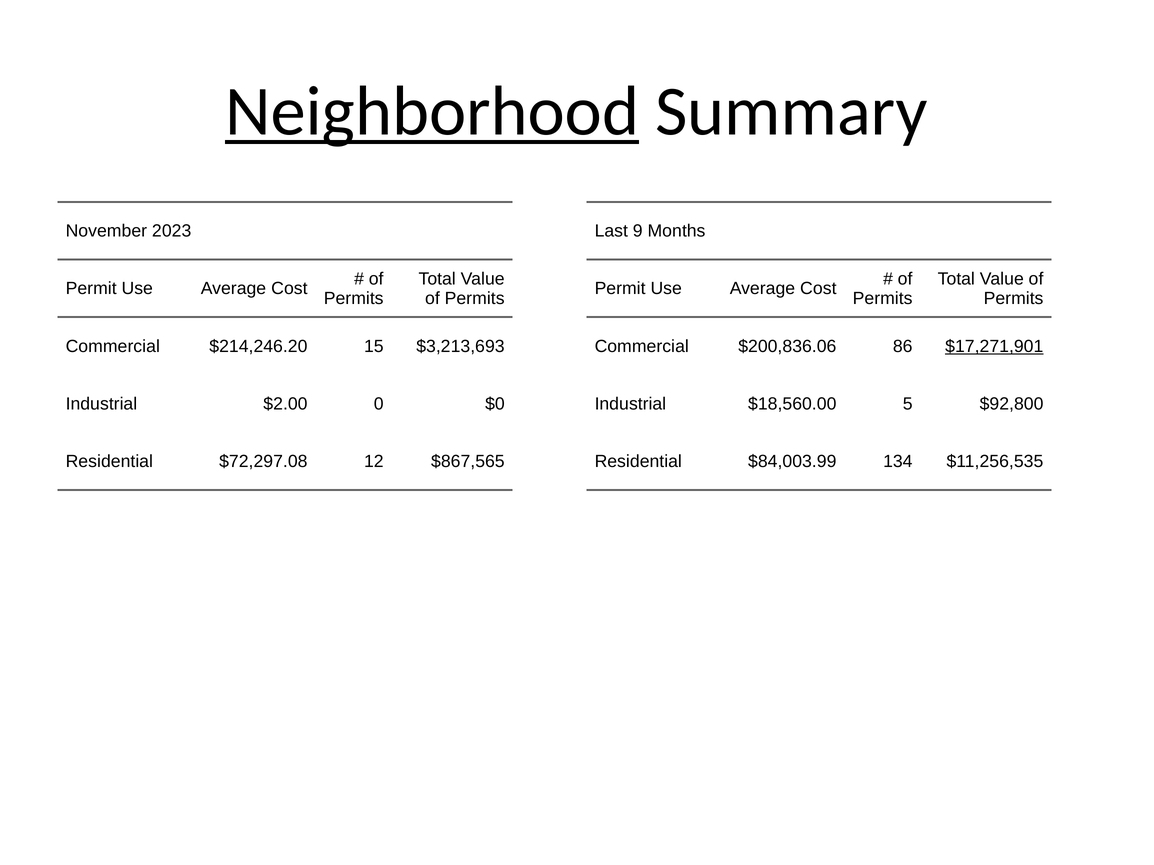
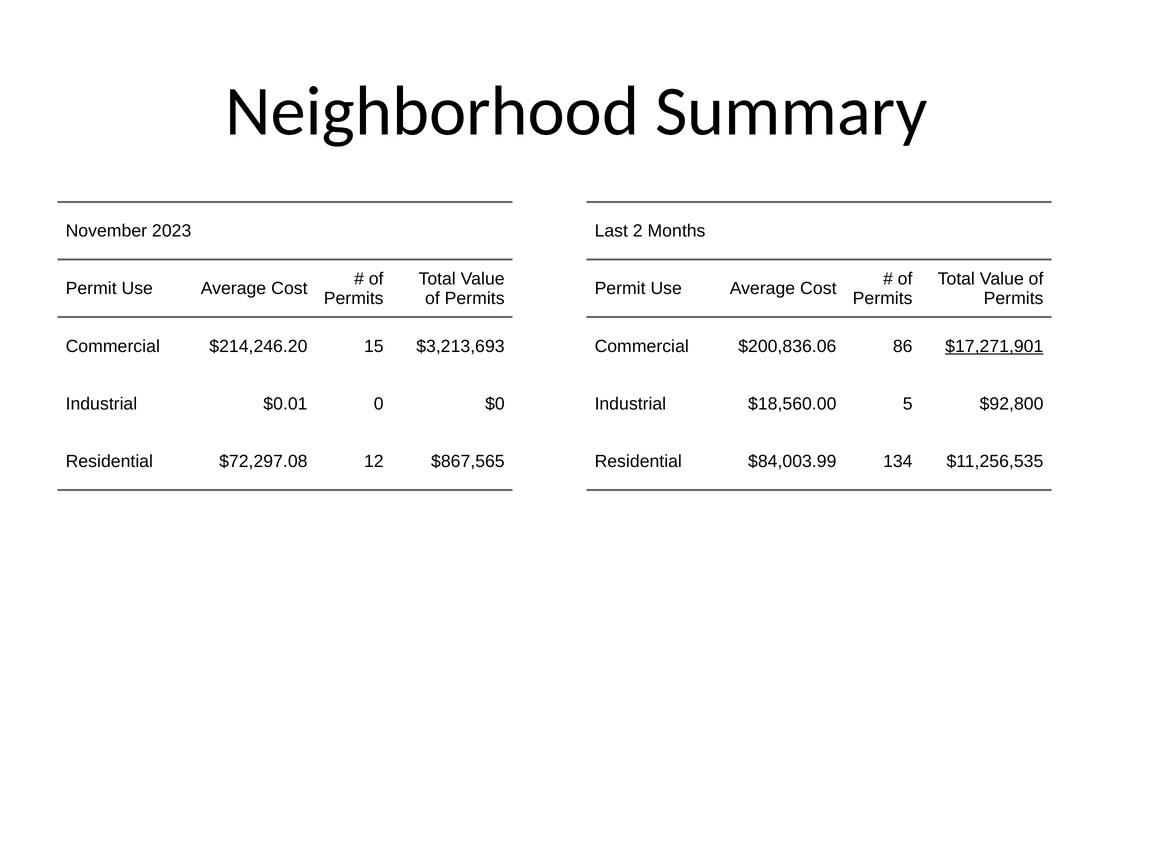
Neighborhood underline: present -> none (432, 112)
9: 9 -> 2 (638, 231)
$2.00: $2.00 -> $0.01 (285, 404)
